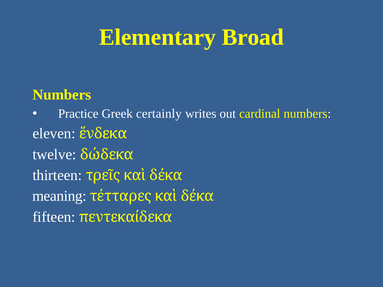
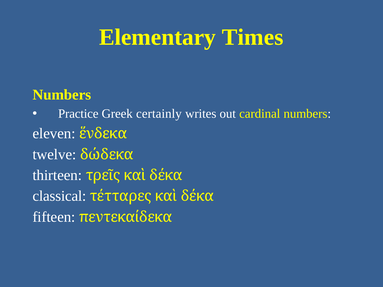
Broad: Broad -> Times (253, 37)
meaning: meaning -> classical (59, 196)
